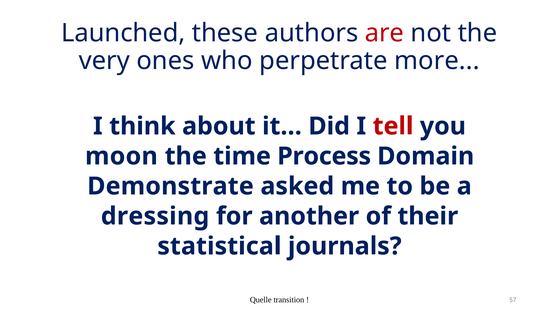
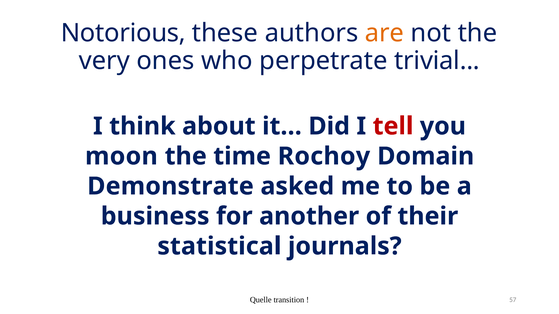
Launched: Launched -> Notorious (123, 33)
are colour: red -> orange (385, 33)
more: more -> trivial (437, 61)
Process: Process -> Rochoy (324, 156)
dressing: dressing -> business (155, 216)
